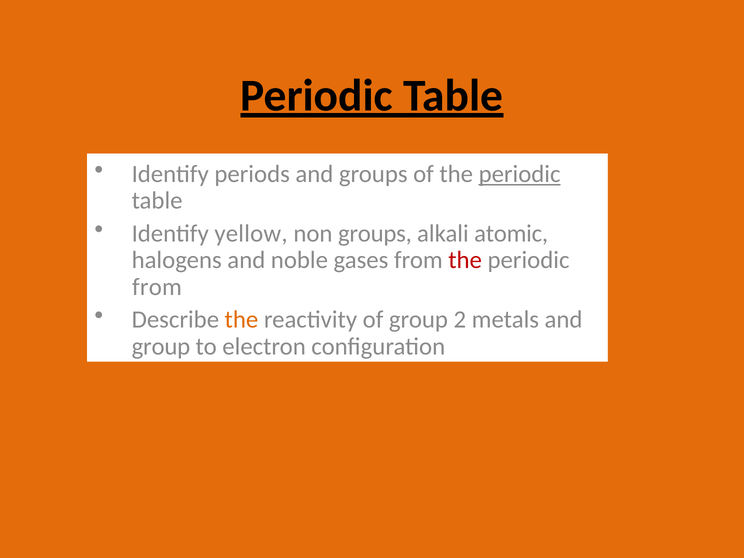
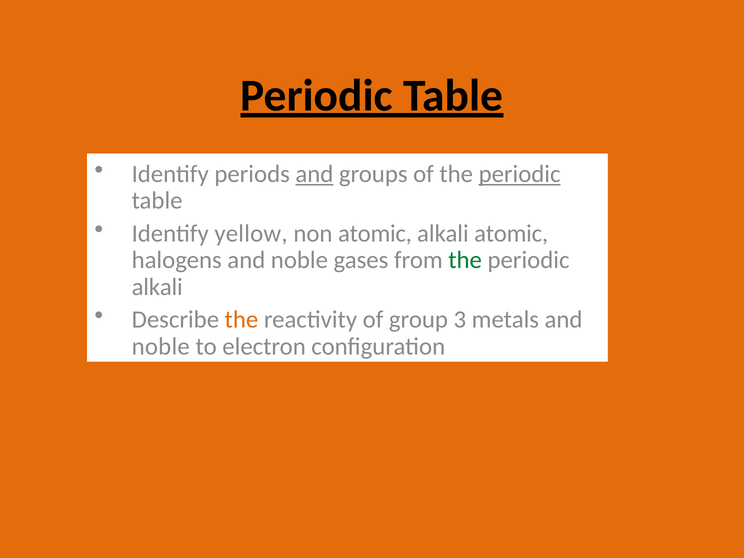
and underline: none -> present (314, 174)
non groups: groups -> atomic (375, 233)
the colour: red -> green (465, 260)
from: from -> alkali (157, 287)
2: 2 -> 3 (460, 320)
group: group -> noble (161, 346)
